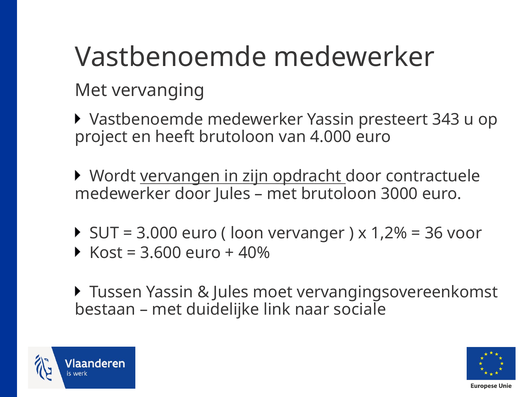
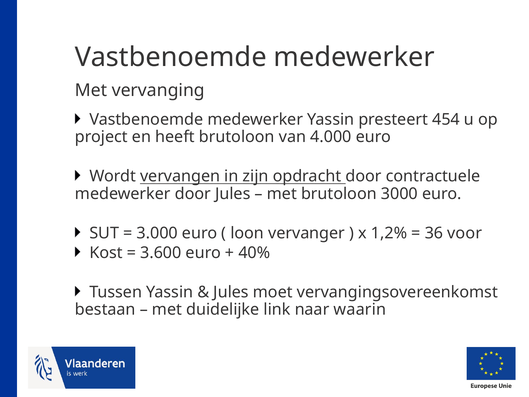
343: 343 -> 454 (446, 119)
sociale: sociale -> waarin (360, 309)
